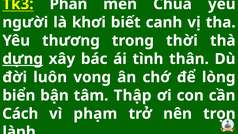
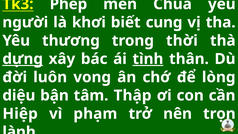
Phán: Phán -> Phép (68, 4)
canh: canh -> cung (164, 22)
tình underline: none -> present (148, 59)
biển: biển -> diệu (19, 95)
Cách: Cách -> Hiệp (20, 114)
